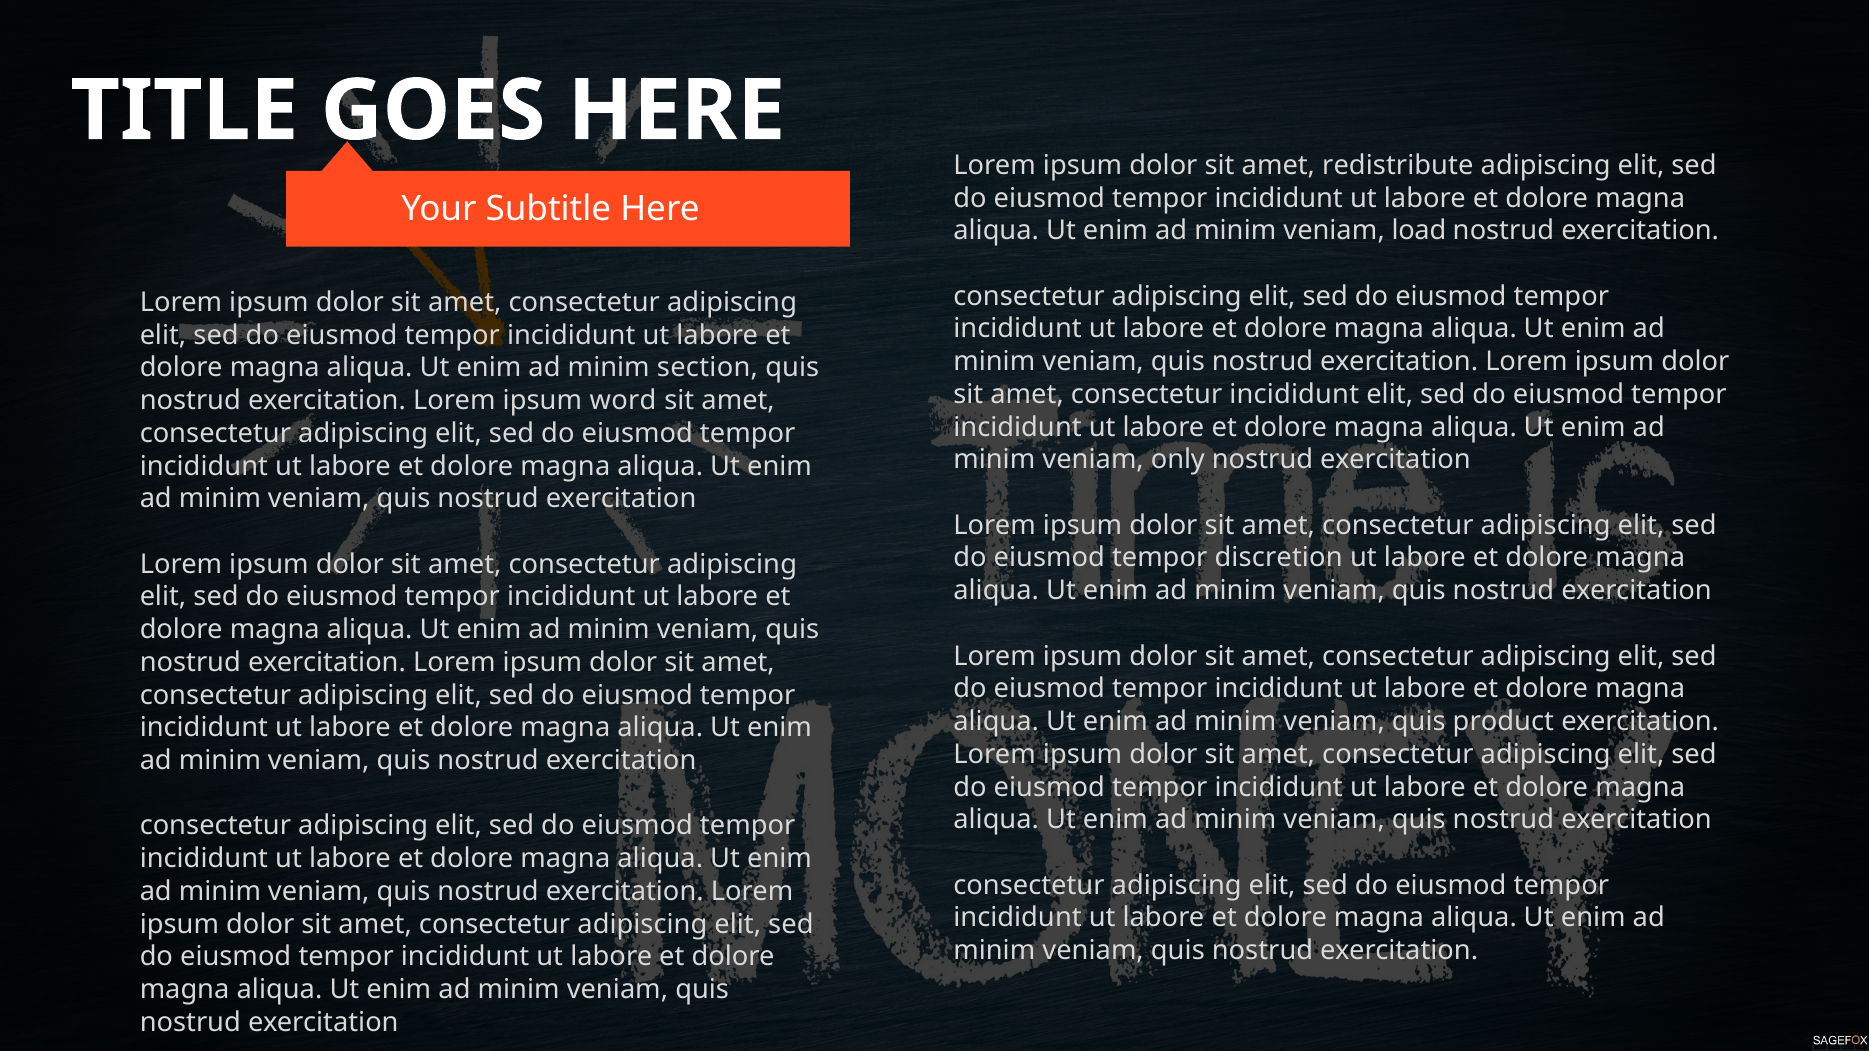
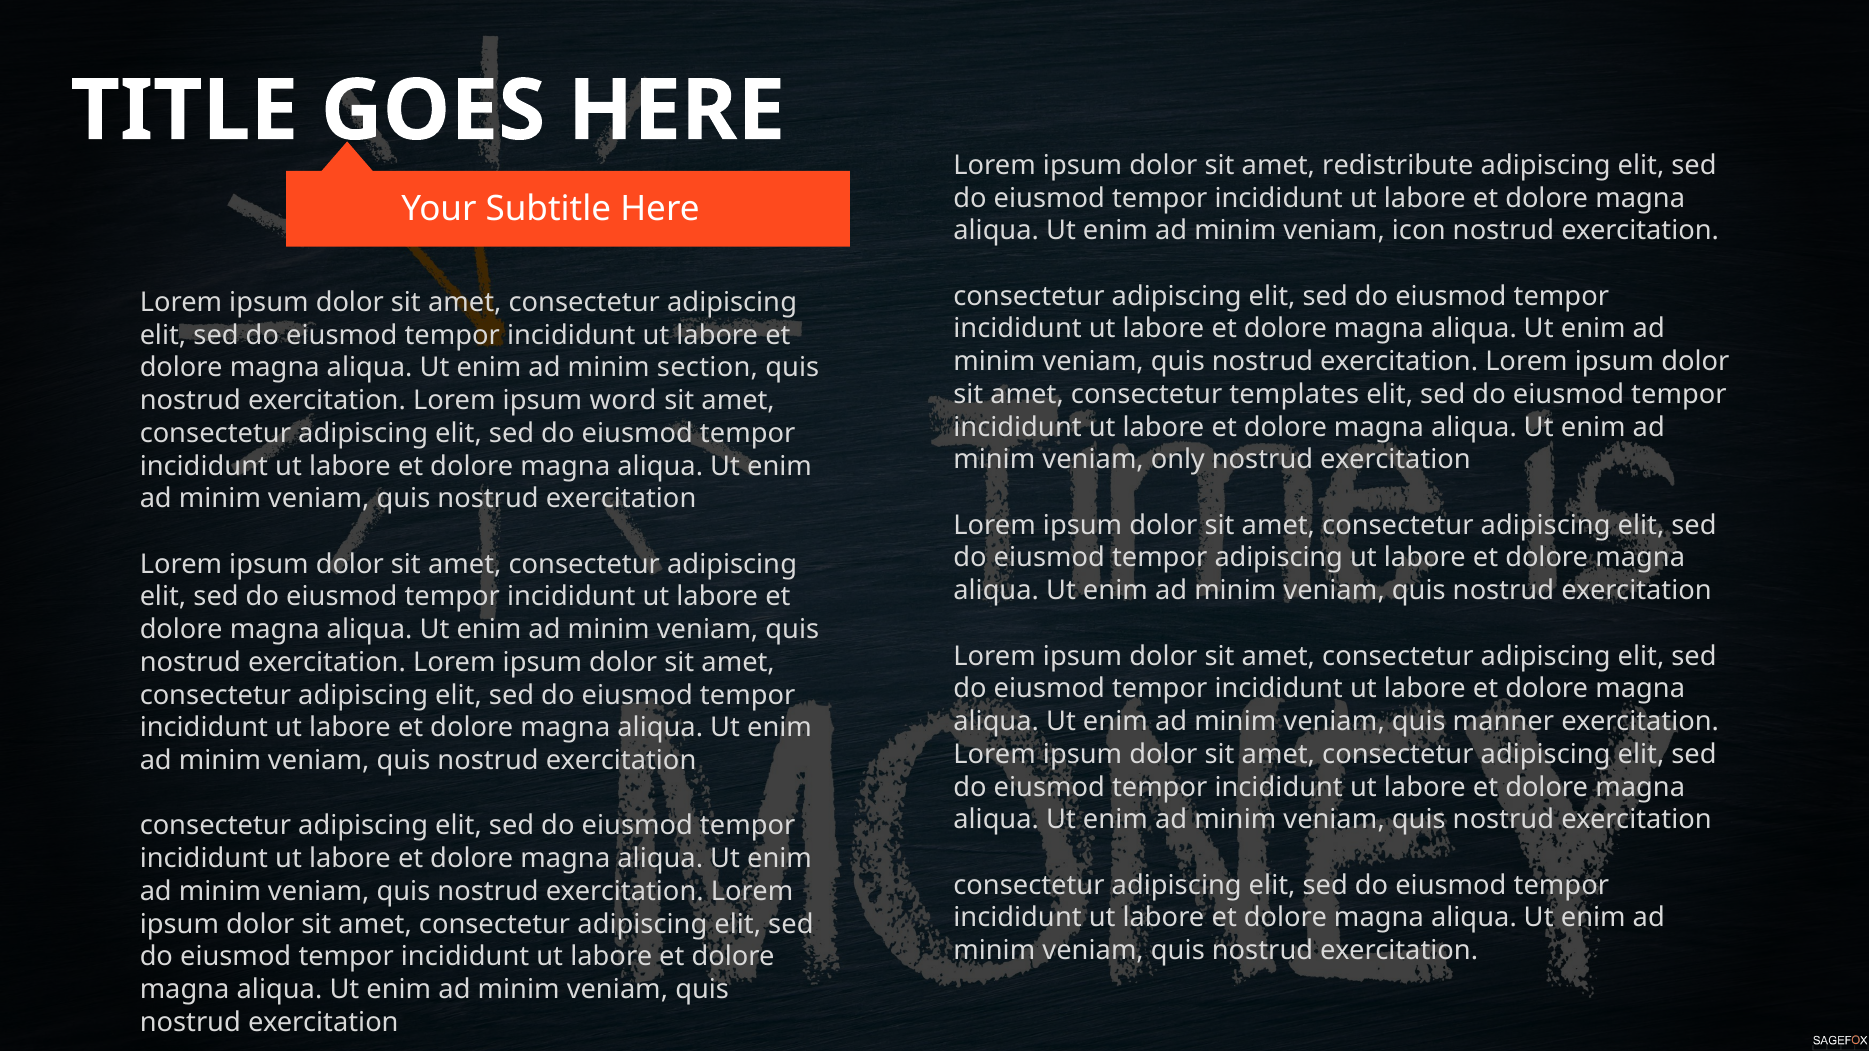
load: load -> icon (1419, 231)
consectetur incididunt: incididunt -> templates (1294, 395)
tempor discretion: discretion -> adipiscing (1279, 558)
product: product -> manner (1503, 722)
